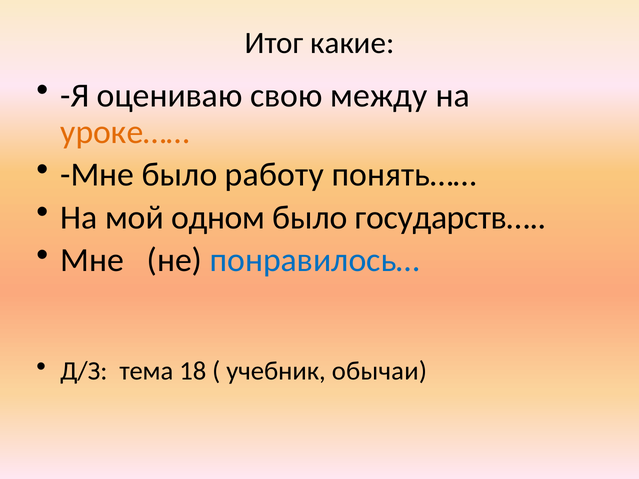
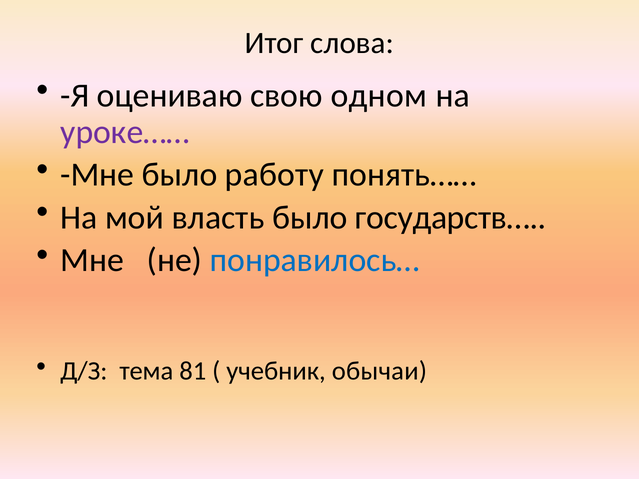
какие: какие -> слова (352, 43)
между: между -> одном (379, 96)
уроке…… colour: orange -> purple (125, 132)
одном: одном -> власть (218, 218)
18: 18 -> 81 (193, 371)
